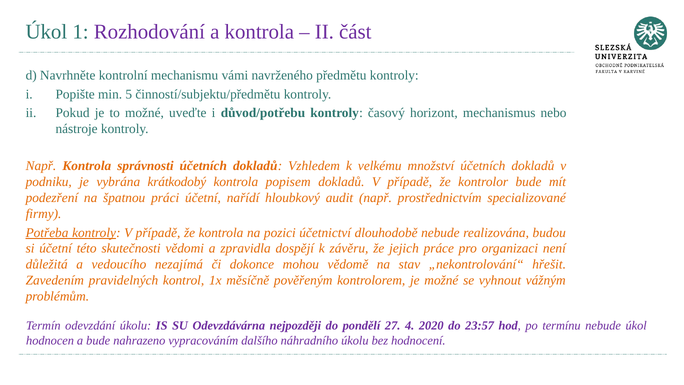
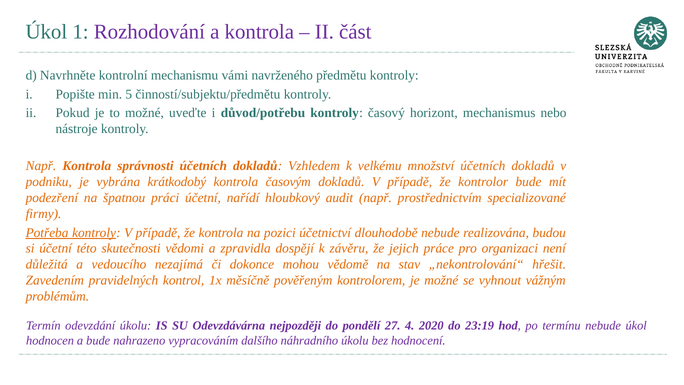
popisem: popisem -> časovým (288, 182)
23:57: 23:57 -> 23:19 (480, 326)
